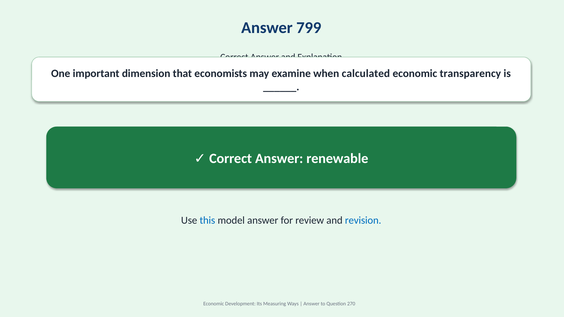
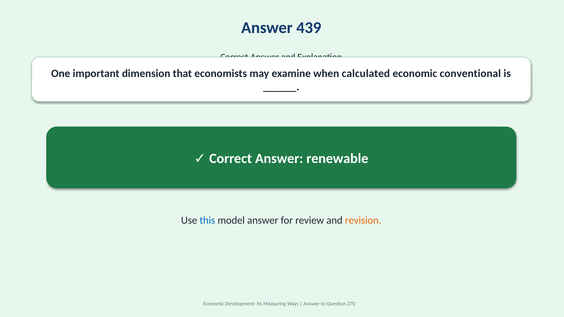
799: 799 -> 439 (309, 28)
transparency: transparency -> conventional (470, 73)
revision colour: blue -> orange (363, 221)
